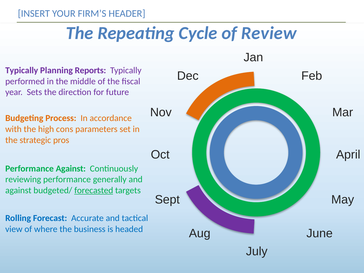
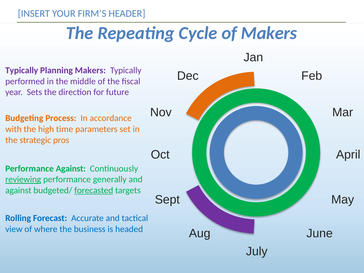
of Review: Review -> Makers (269, 33)
Planning Reports: Reports -> Makers (90, 70)
cons: cons -> time (65, 129)
reviewing underline: none -> present (23, 179)
